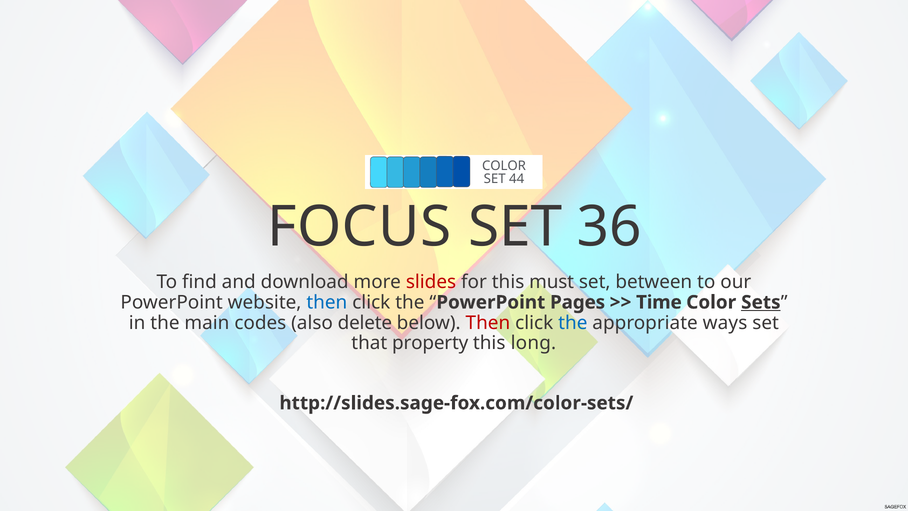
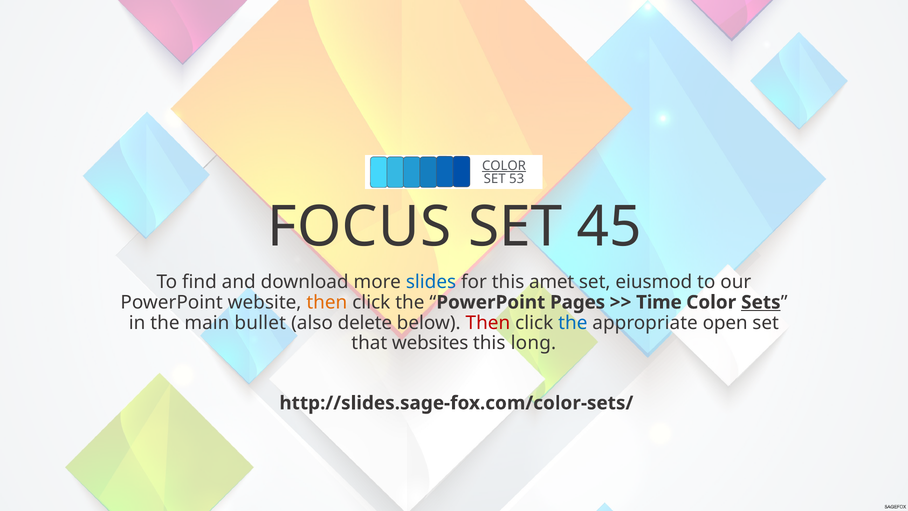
COLOR underline: none -> present (504, 166)
44: 44 -> 53 (517, 179)
36: 36 -> 45 (609, 227)
slides colour: red -> blue (431, 282)
must: must -> amet (552, 282)
between: between -> eiusmod (654, 282)
then colour: blue -> orange (327, 302)
codes: codes -> bullet (260, 323)
ways: ways -> open (725, 323)
property: property -> websites (430, 343)
